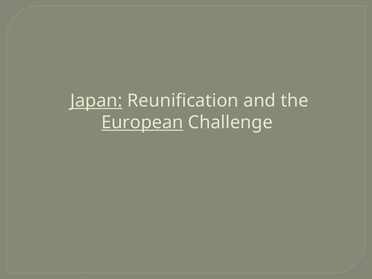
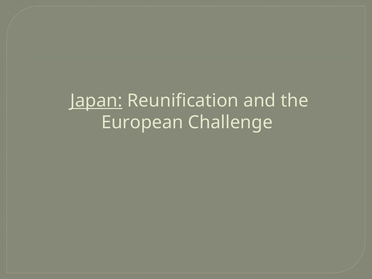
European underline: present -> none (142, 122)
